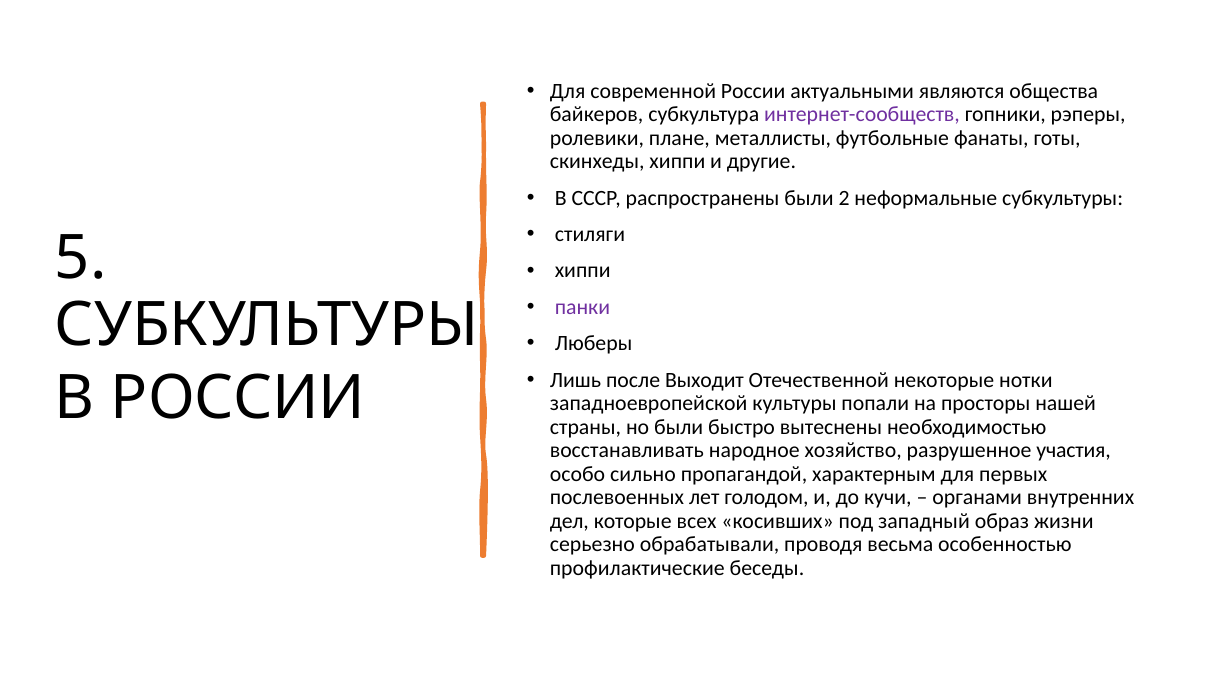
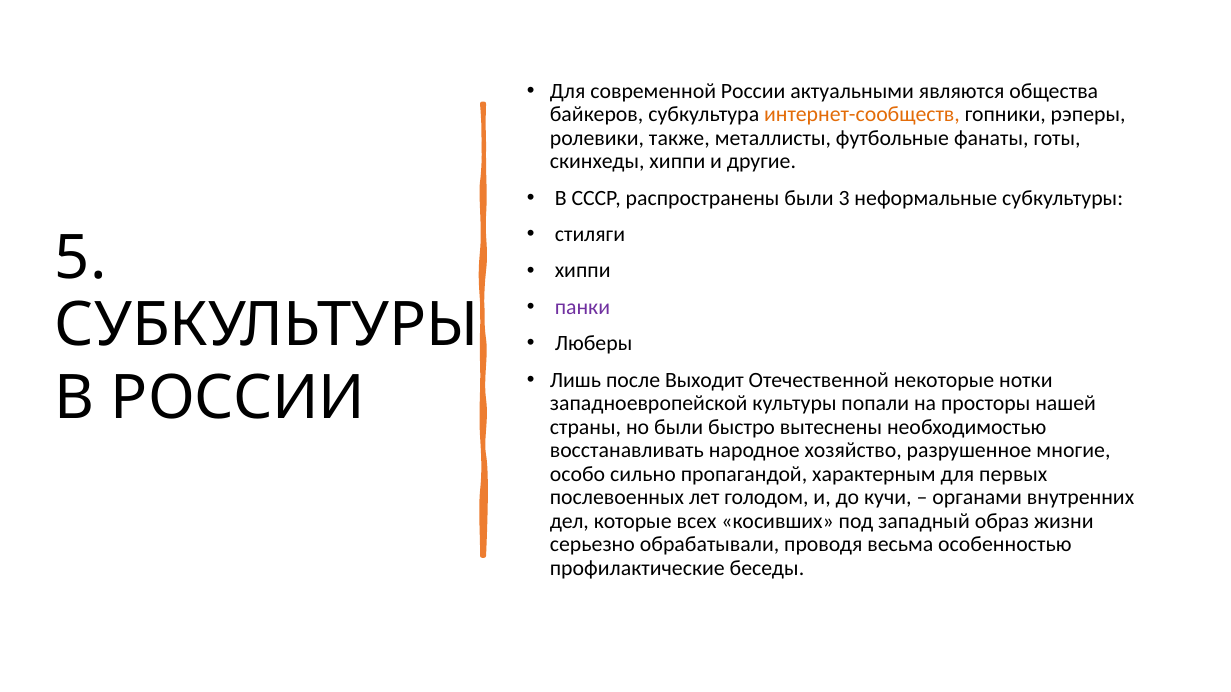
интернет-сообществ colour: purple -> orange (862, 115)
плане: плане -> также (679, 138)
2: 2 -> 3 (844, 198)
участия: участия -> многие (1073, 451)
